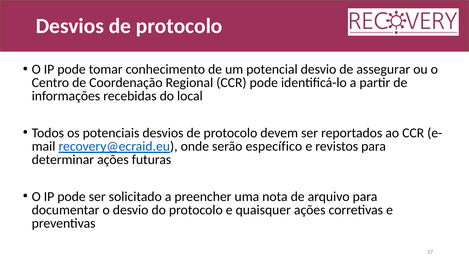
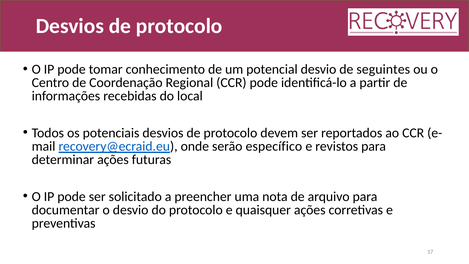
assegurar: assegurar -> seguintes (383, 69)
